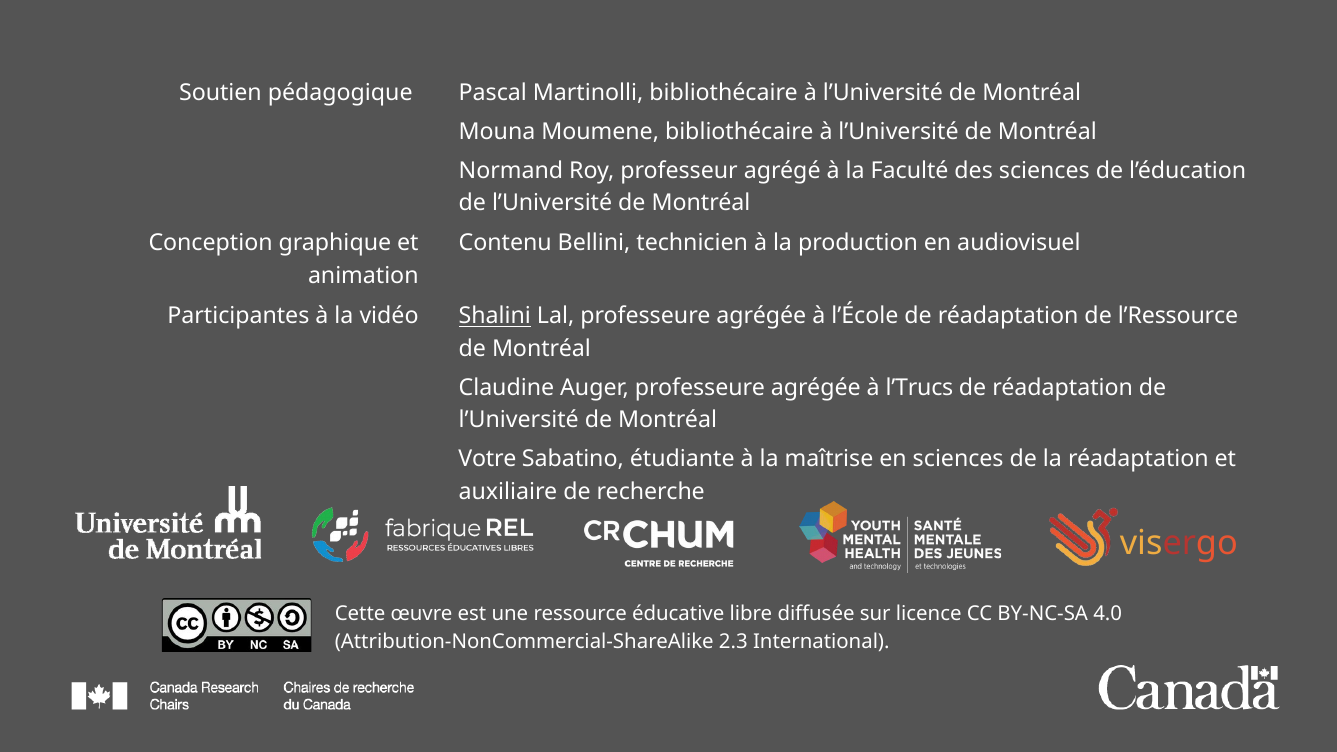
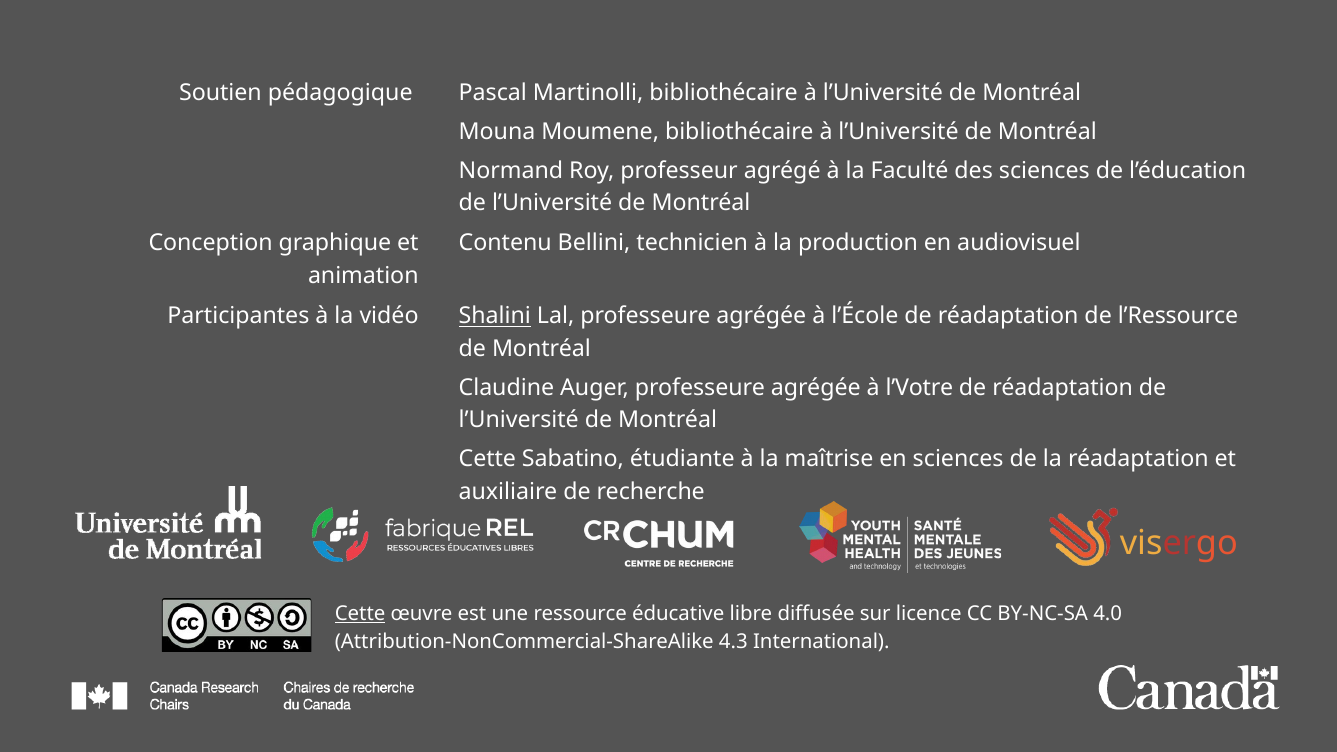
l’Trucs: l’Trucs -> l’Votre (919, 388)
Votre: Votre -> Cette (487, 459)
Cette underline: none -> present (360, 614)
2.3: 2.3 -> 4.3 (733, 642)
